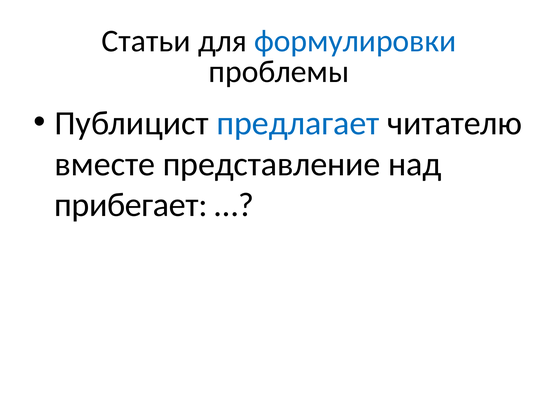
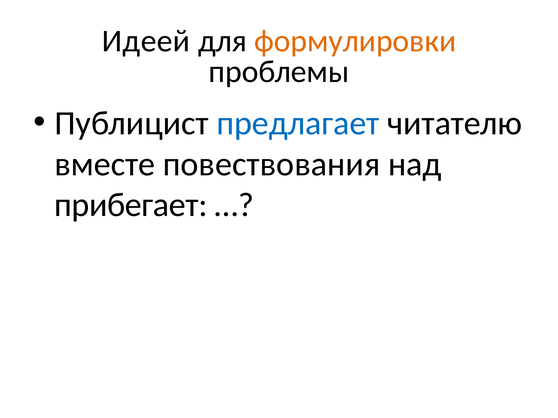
Статьи: Статьи -> Идеей (146, 41)
формулировки colour: blue -> orange (355, 41)
представление: представление -> повествования (271, 164)
